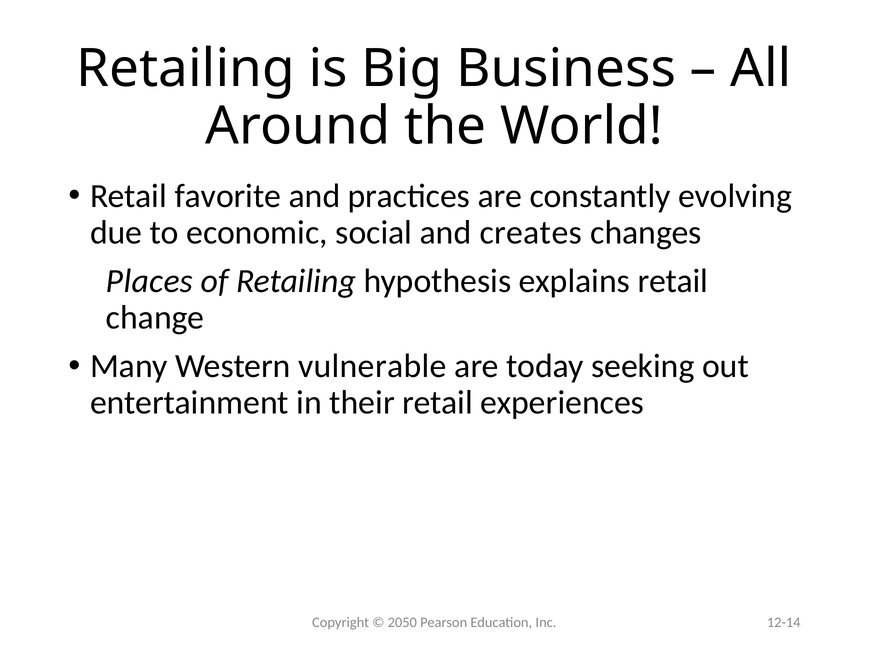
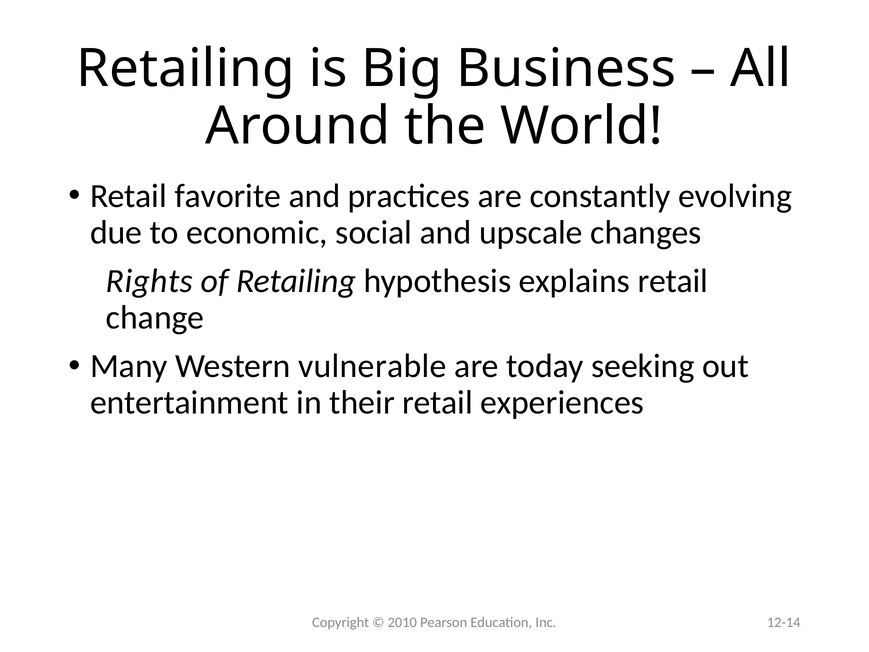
creates: creates -> upscale (531, 232)
Places: Places -> Rights (149, 281)
2050: 2050 -> 2010 (402, 622)
